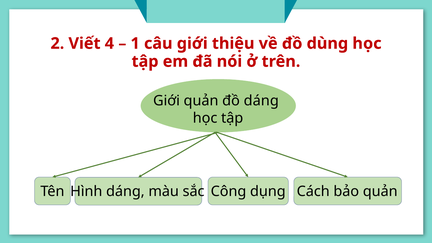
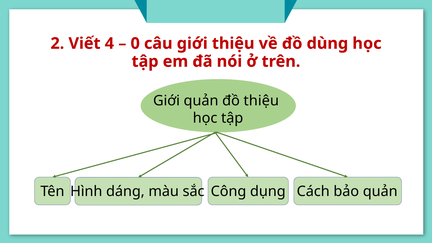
1: 1 -> 0 (135, 43)
đồ dáng: dáng -> thiệu (261, 101)
